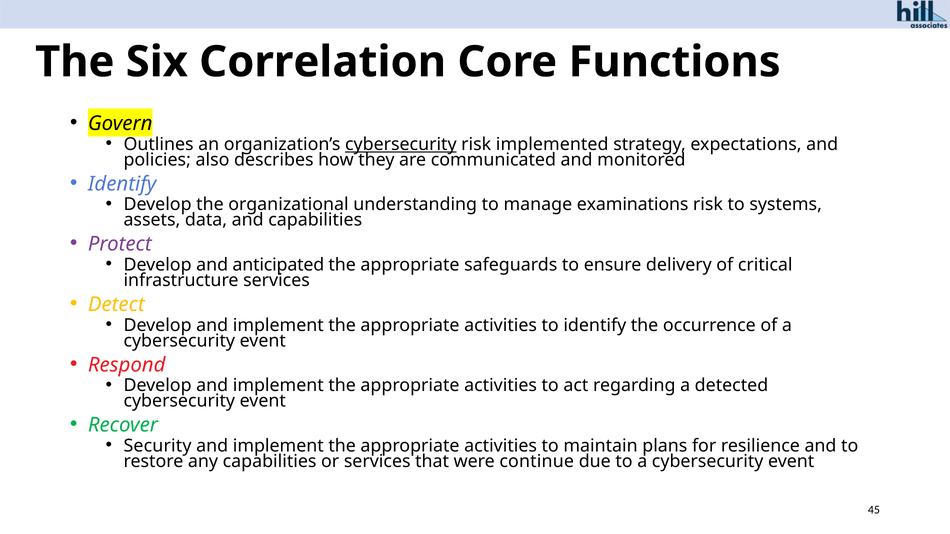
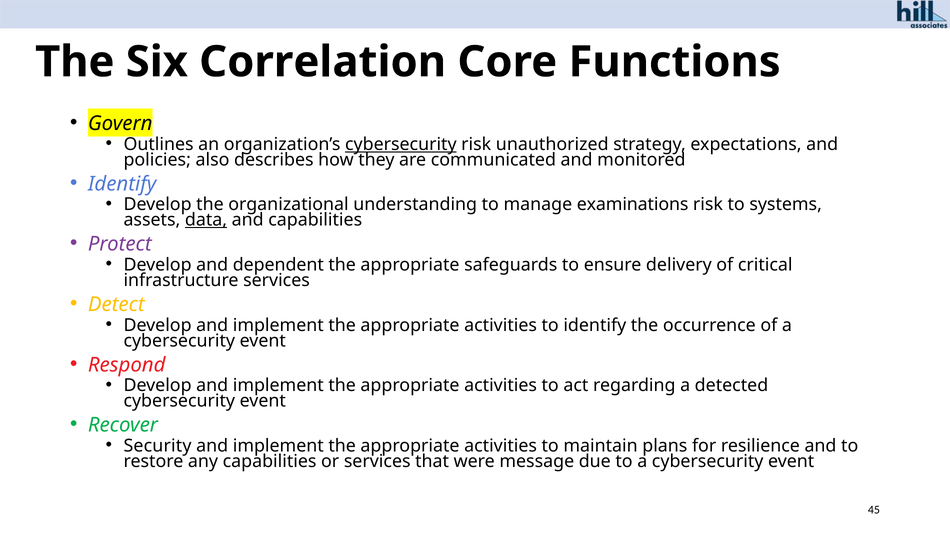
implemented: implemented -> unauthorized (552, 144)
data underline: none -> present (206, 220)
anticipated: anticipated -> dependent (278, 265)
continue: continue -> message (537, 462)
